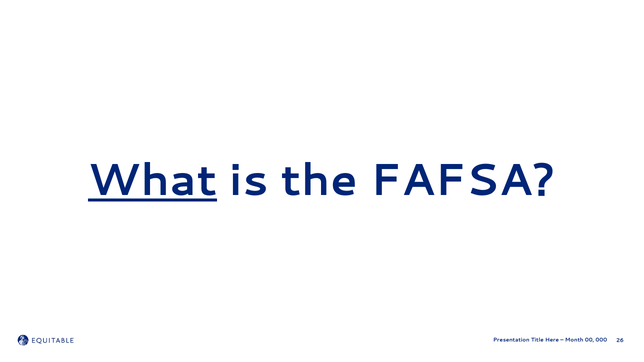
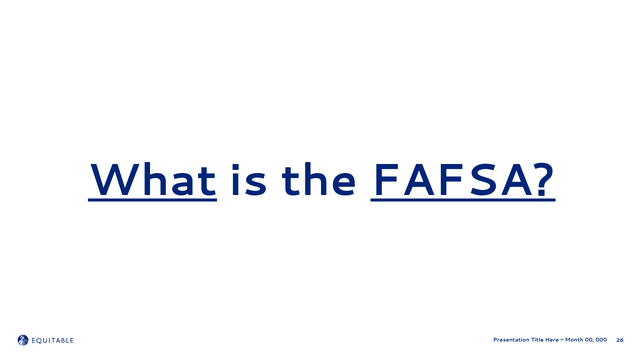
FAFSA underline: none -> present (463, 181)
